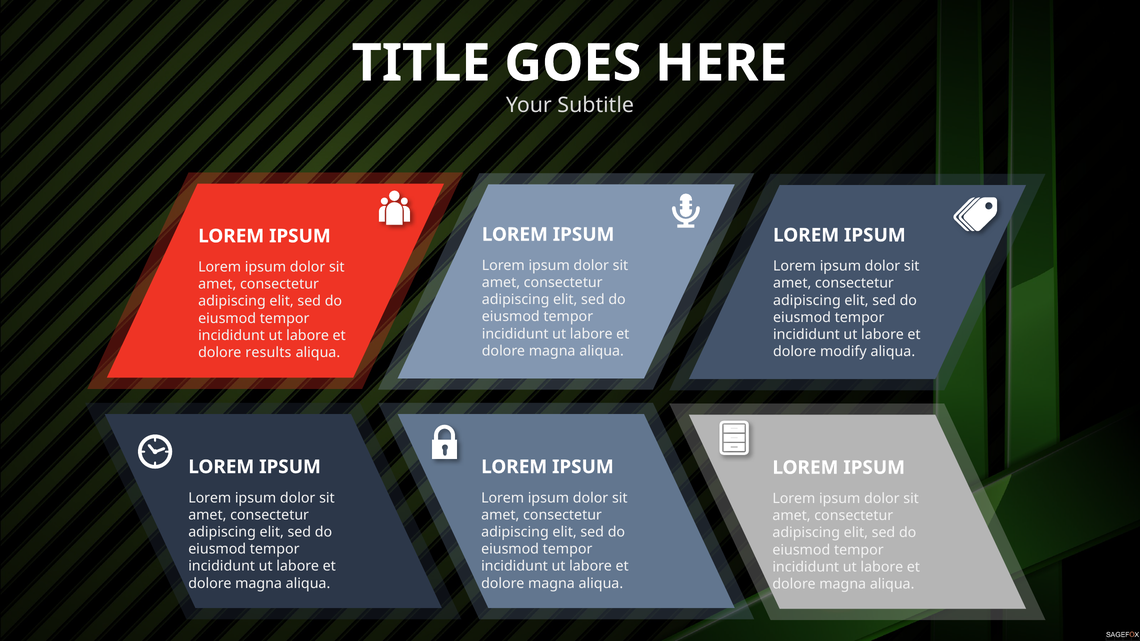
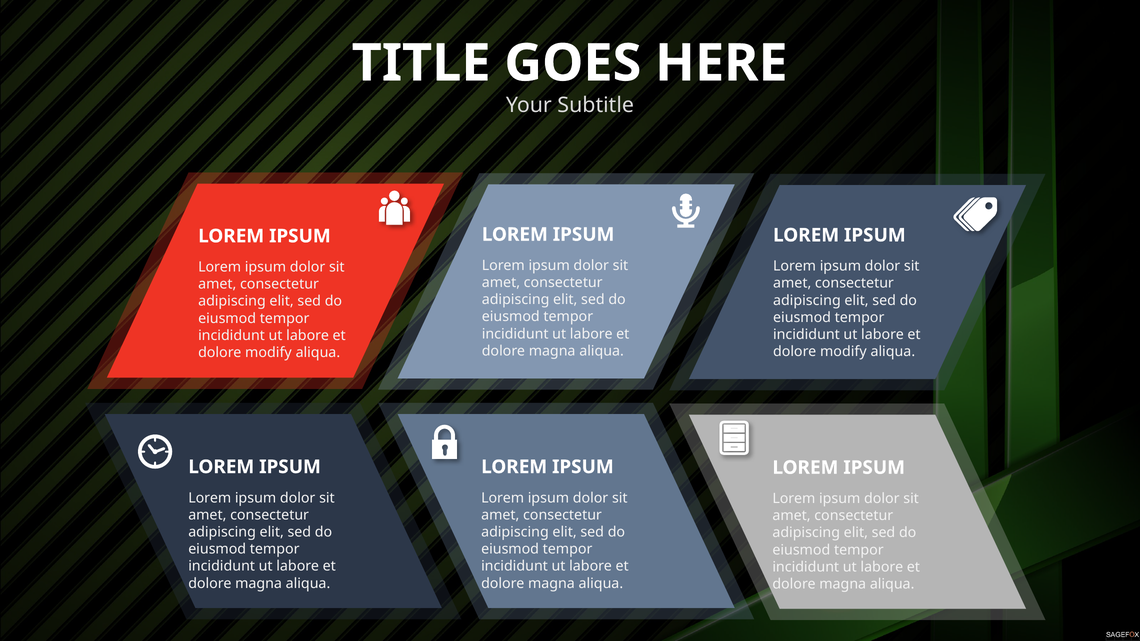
results: results -> modify (268, 353)
